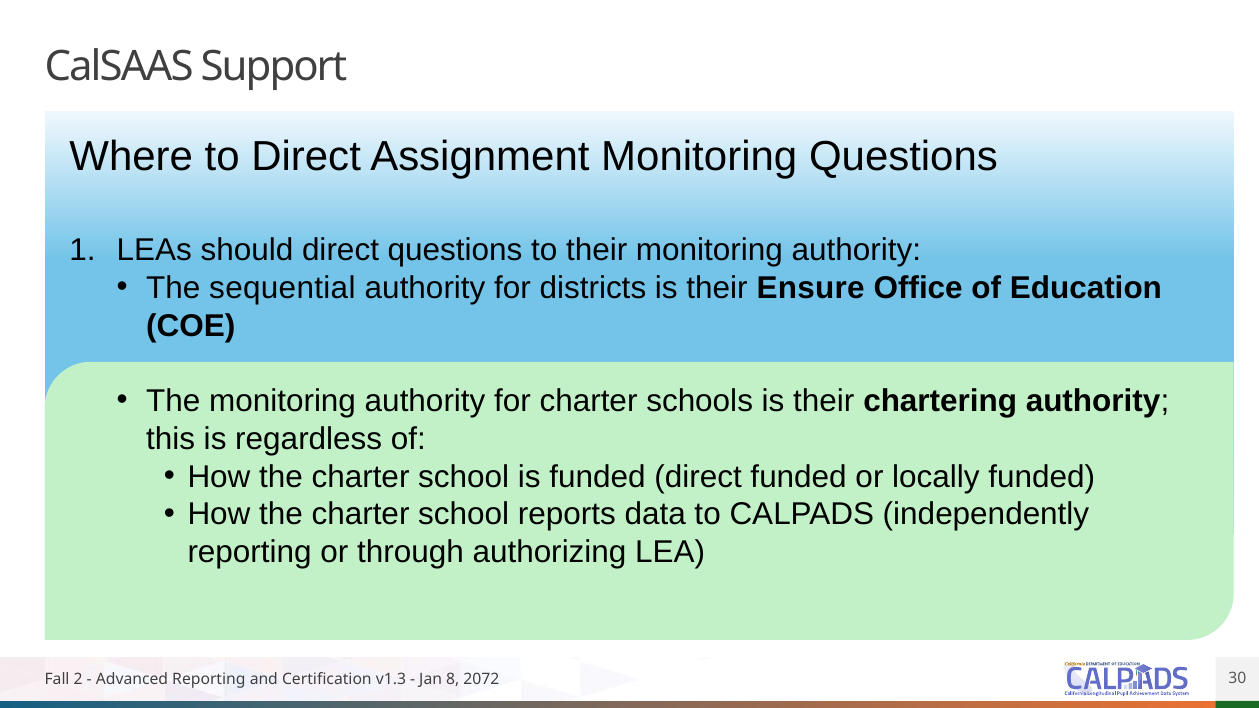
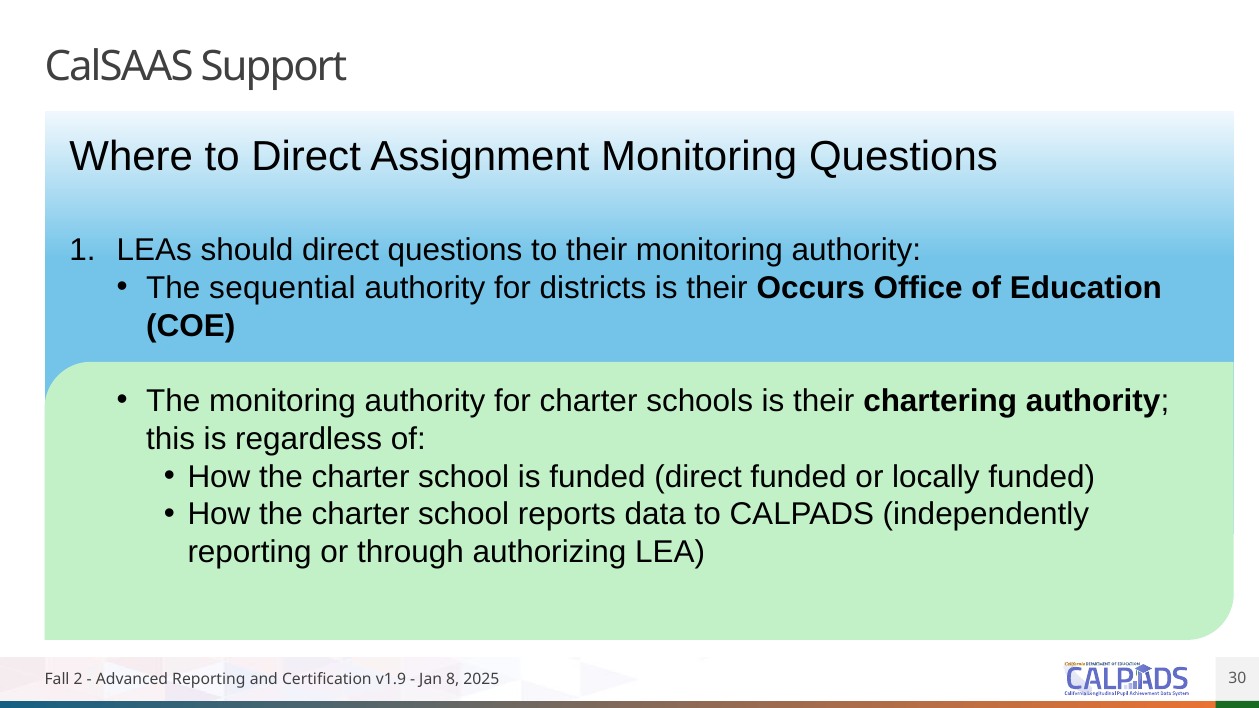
Ensure: Ensure -> Occurs (811, 288)
v1.3: v1.3 -> v1.9 (391, 680)
2072: 2072 -> 2025 (481, 680)
